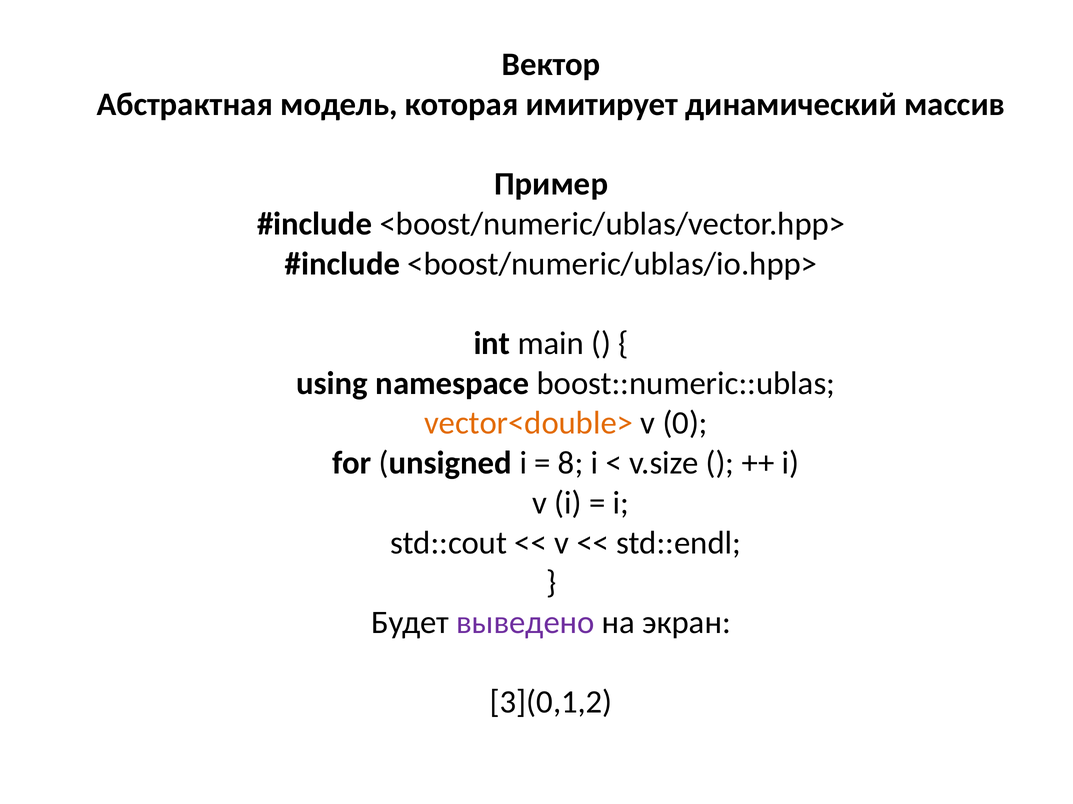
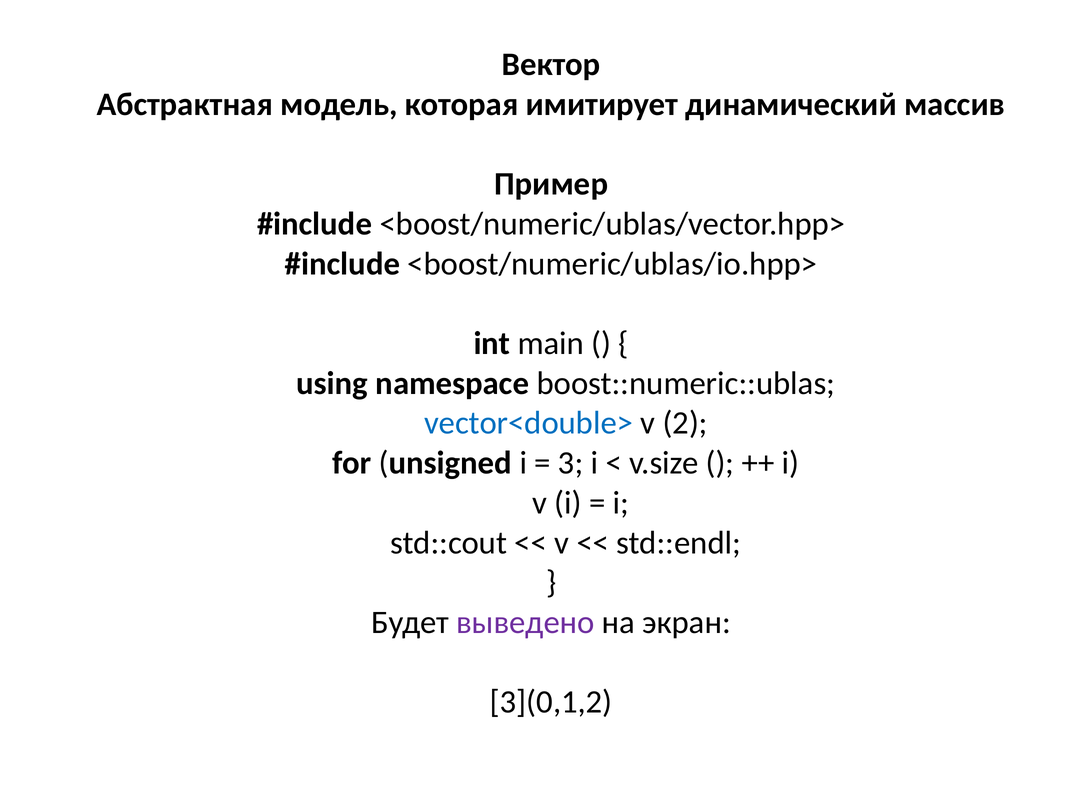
vector<double> colour: orange -> blue (529, 424)
0: 0 -> 2 (685, 424)
8: 8 -> 3 (571, 463)
